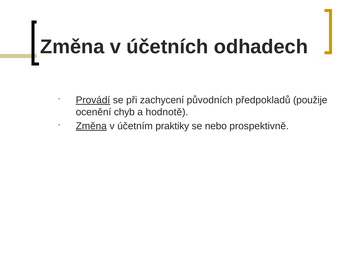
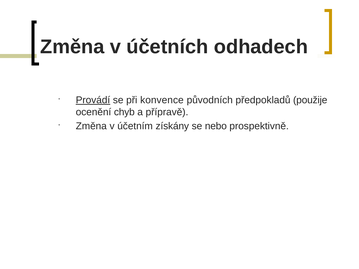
zachycení: zachycení -> konvence (162, 100)
hodnotě: hodnotě -> přípravě (167, 112)
Změna underline: present -> none (91, 126)
praktiky: praktiky -> získány (172, 126)
